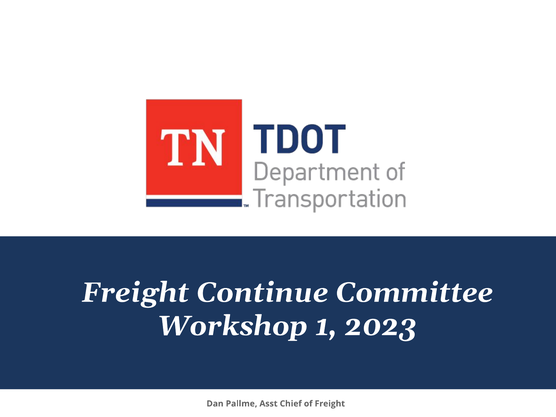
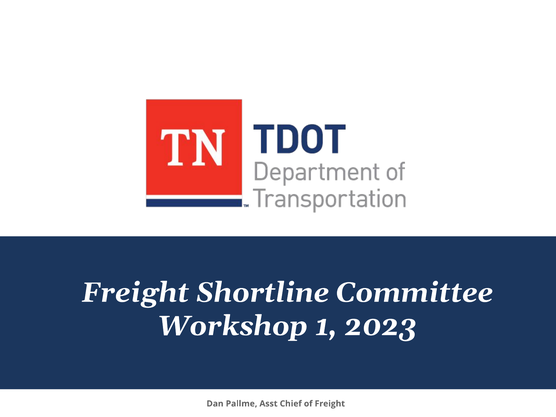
Continue: Continue -> Shortline (262, 293)
